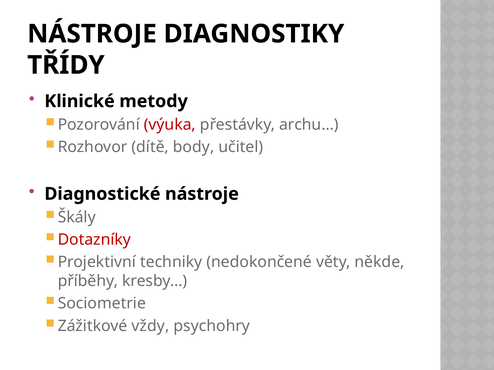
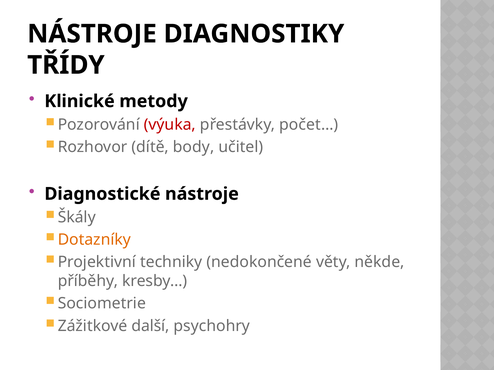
archu…: archu… -> počet… (309, 125)
Dotazníky colour: red -> orange (94, 240)
vždy: vždy -> další (150, 326)
